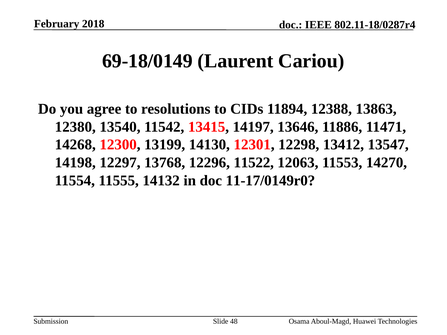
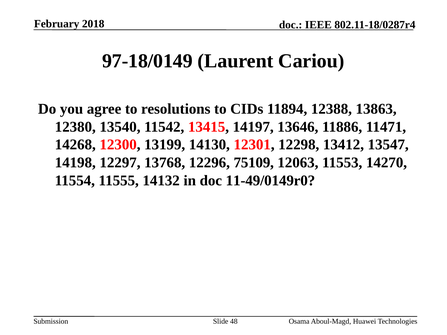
69-18/0149: 69-18/0149 -> 97-18/0149 (147, 61)
11522: 11522 -> 75109 (254, 163)
11-17/0149r0: 11-17/0149r0 -> 11-49/0149r0 (270, 181)
